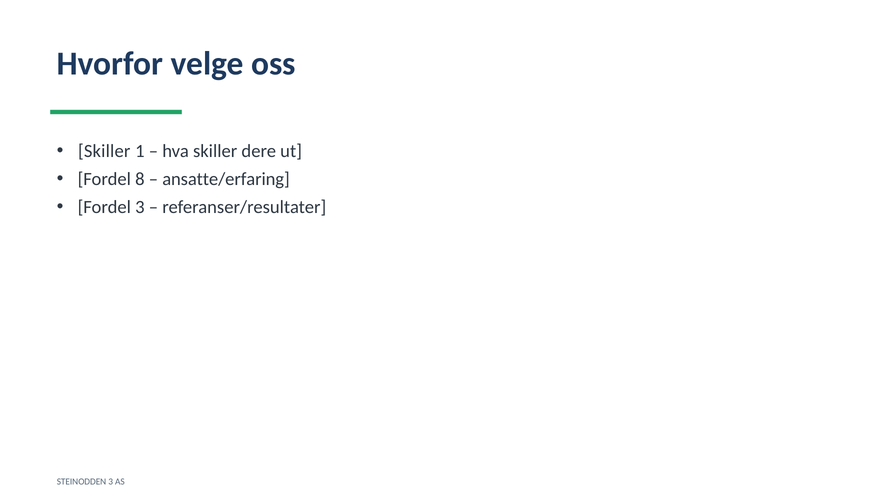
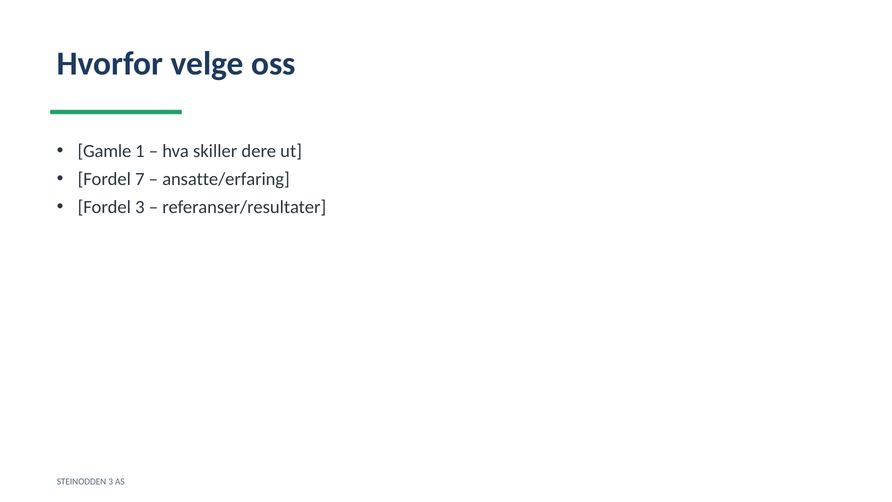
Skiller: Skiller -> Gamle (104, 151)
8: 8 -> 7 (140, 179)
